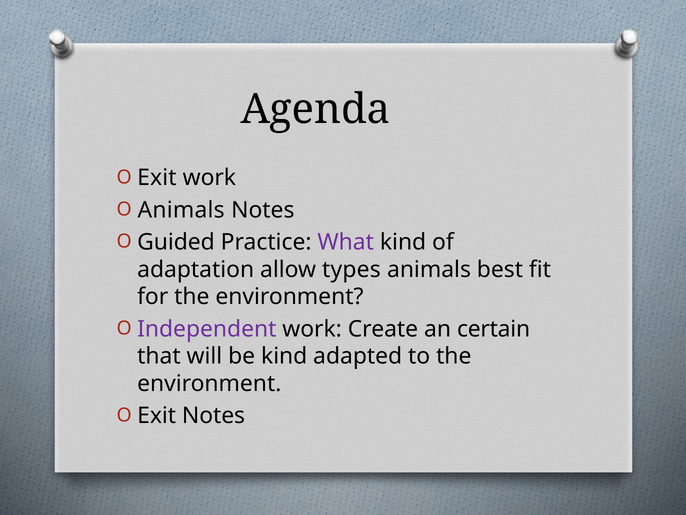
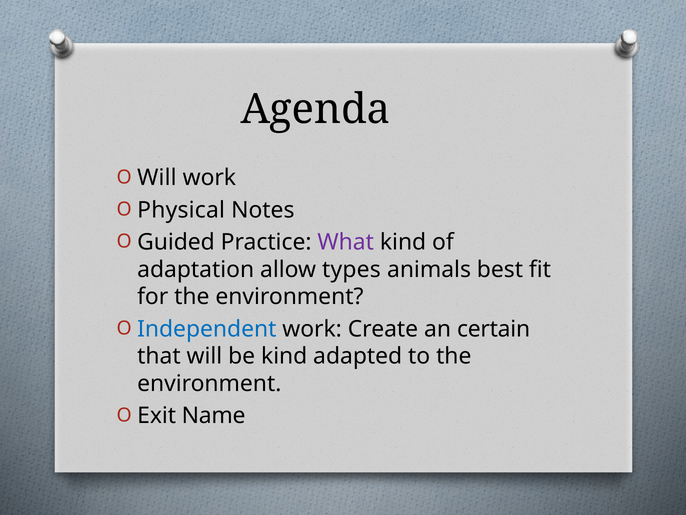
Exit: Exit -> Will (157, 178)
Animals: Animals -> Physical (181, 210)
Independent colour: purple -> blue (207, 329)
Exit Notes: Notes -> Name (214, 416)
